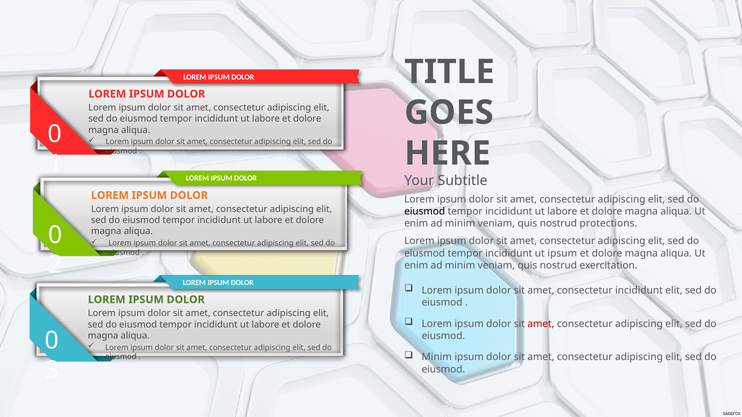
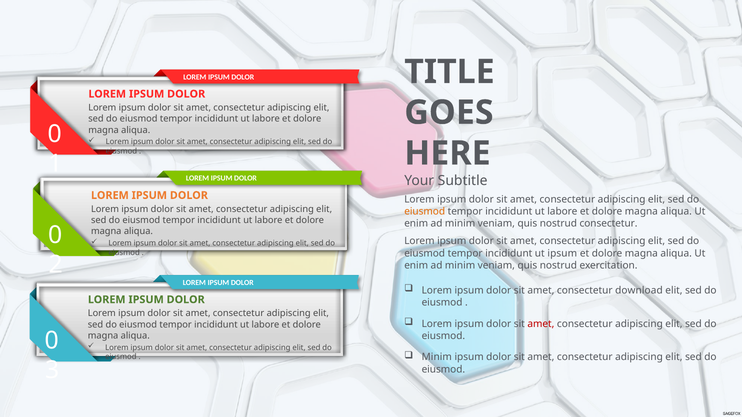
eiusmod colour: black -> orange (425, 212)
nostrud protections: protections -> consectetur (609, 224)
consectetur incididunt: incididunt -> download (639, 291)
